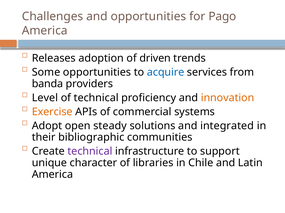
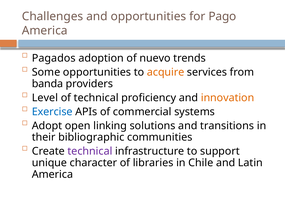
Releases: Releases -> Pagados (54, 58)
driven: driven -> nuevo (155, 58)
acquire colour: blue -> orange (166, 72)
Exercise colour: orange -> blue (52, 112)
steady: steady -> linking (110, 126)
integrated: integrated -> transitions (227, 126)
